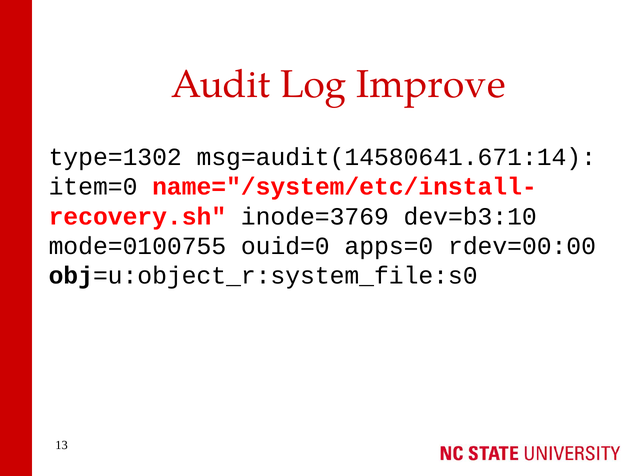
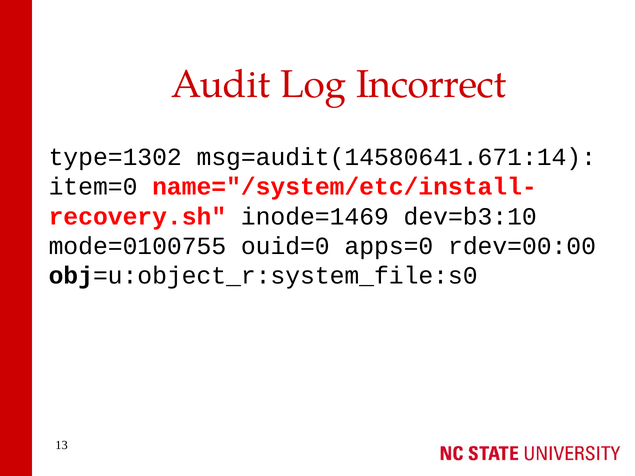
Improve: Improve -> Incorrect (431, 85)
inode=3769: inode=3769 -> inode=1469 (315, 217)
